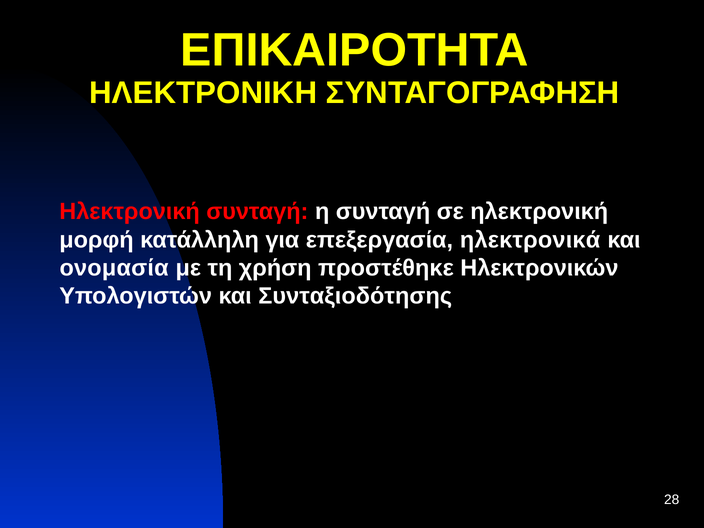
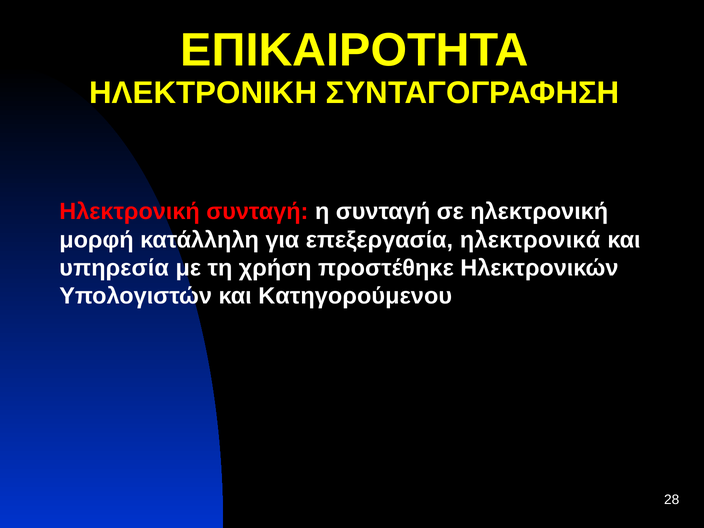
ονομασία: ονομασία -> υπηρεσία (114, 268)
Συνταξιοδότησης: Συνταξιοδότησης -> Κατηγορούμενου (355, 296)
